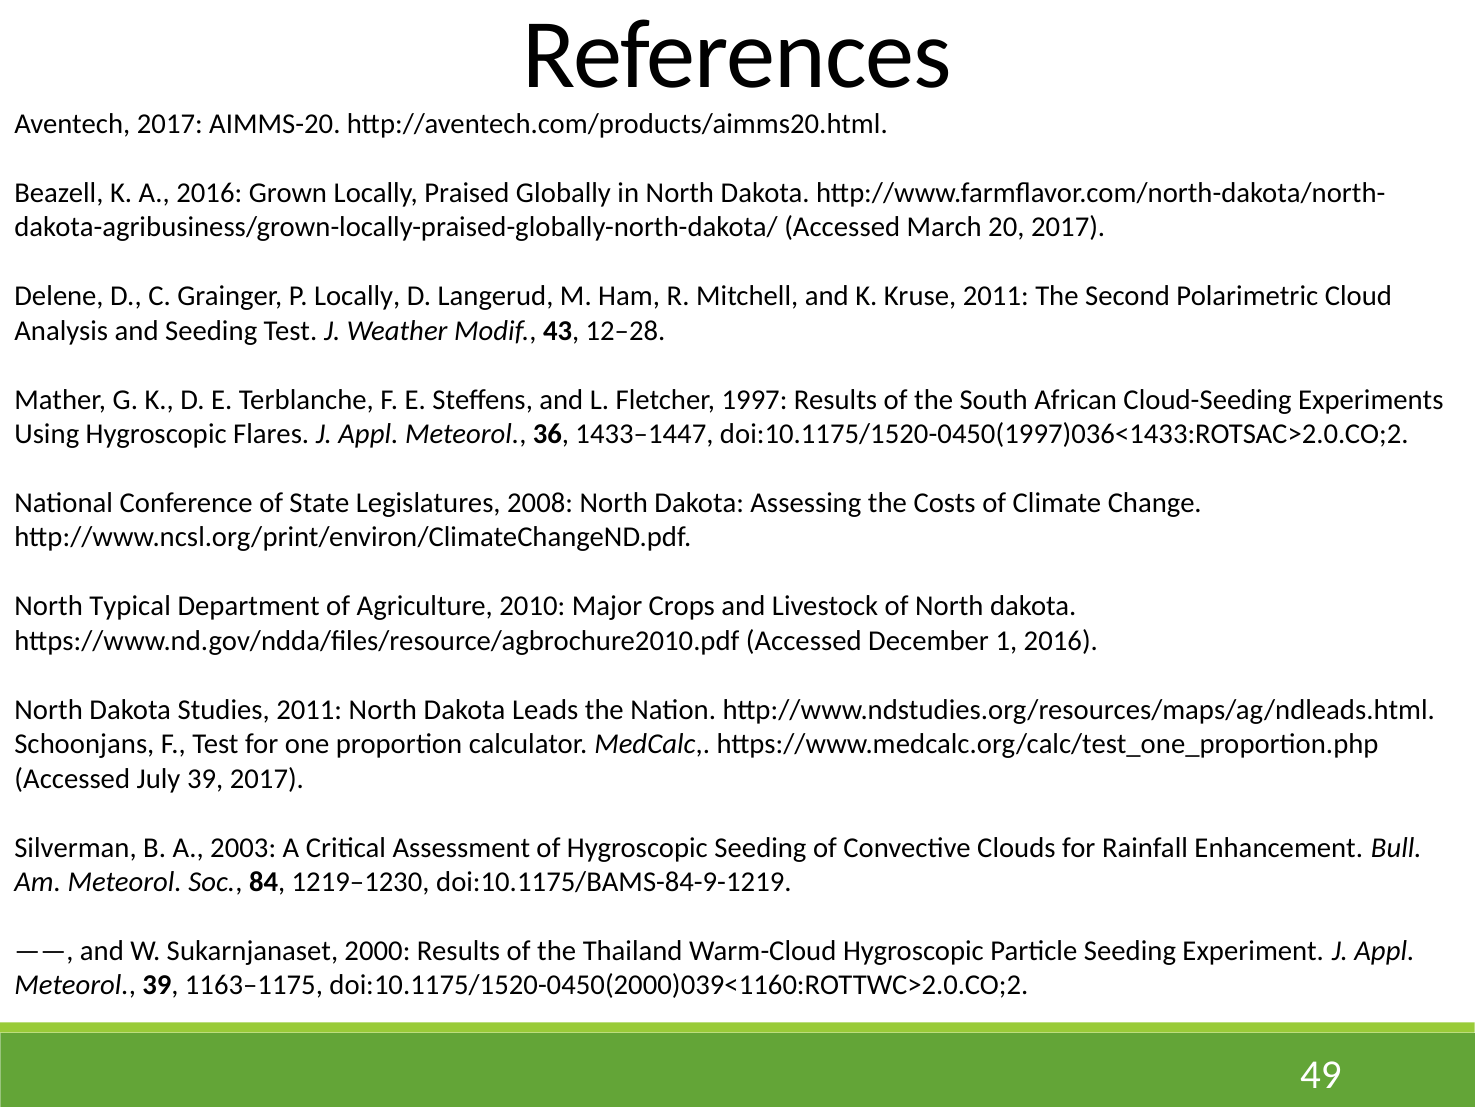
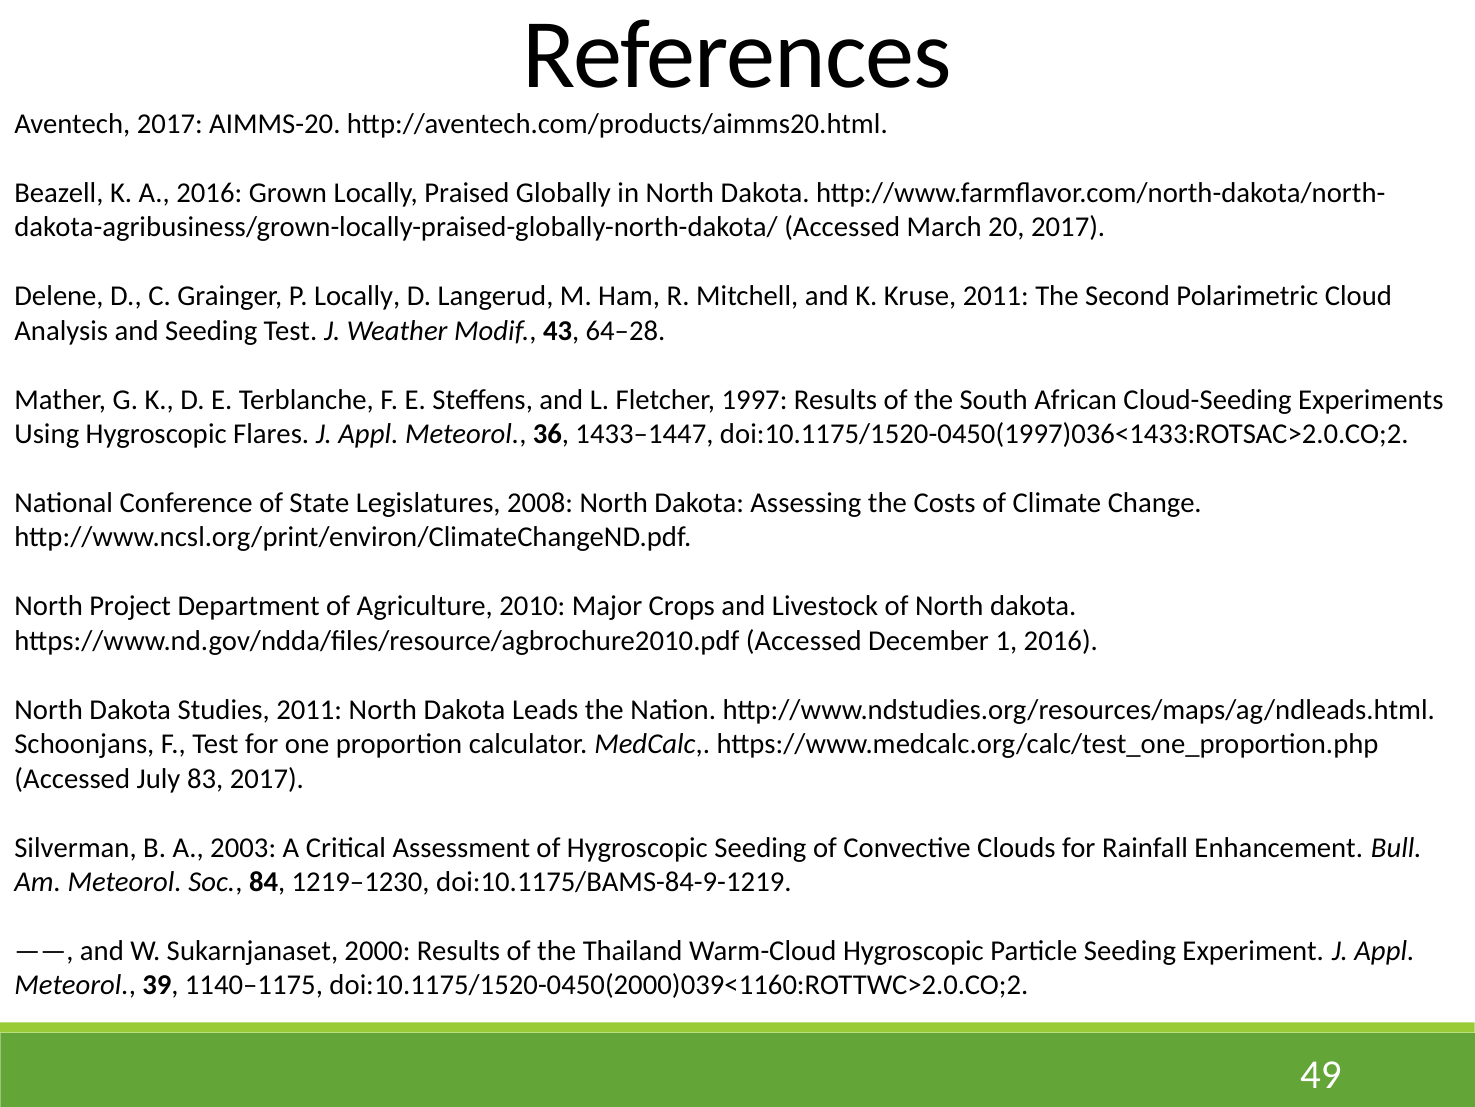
12–28: 12–28 -> 64–28 (626, 330)
Typical: Typical -> Project (130, 606)
July 39: 39 -> 83 (205, 778)
1163–1175: 1163–1175 -> 1140–1175 (254, 985)
